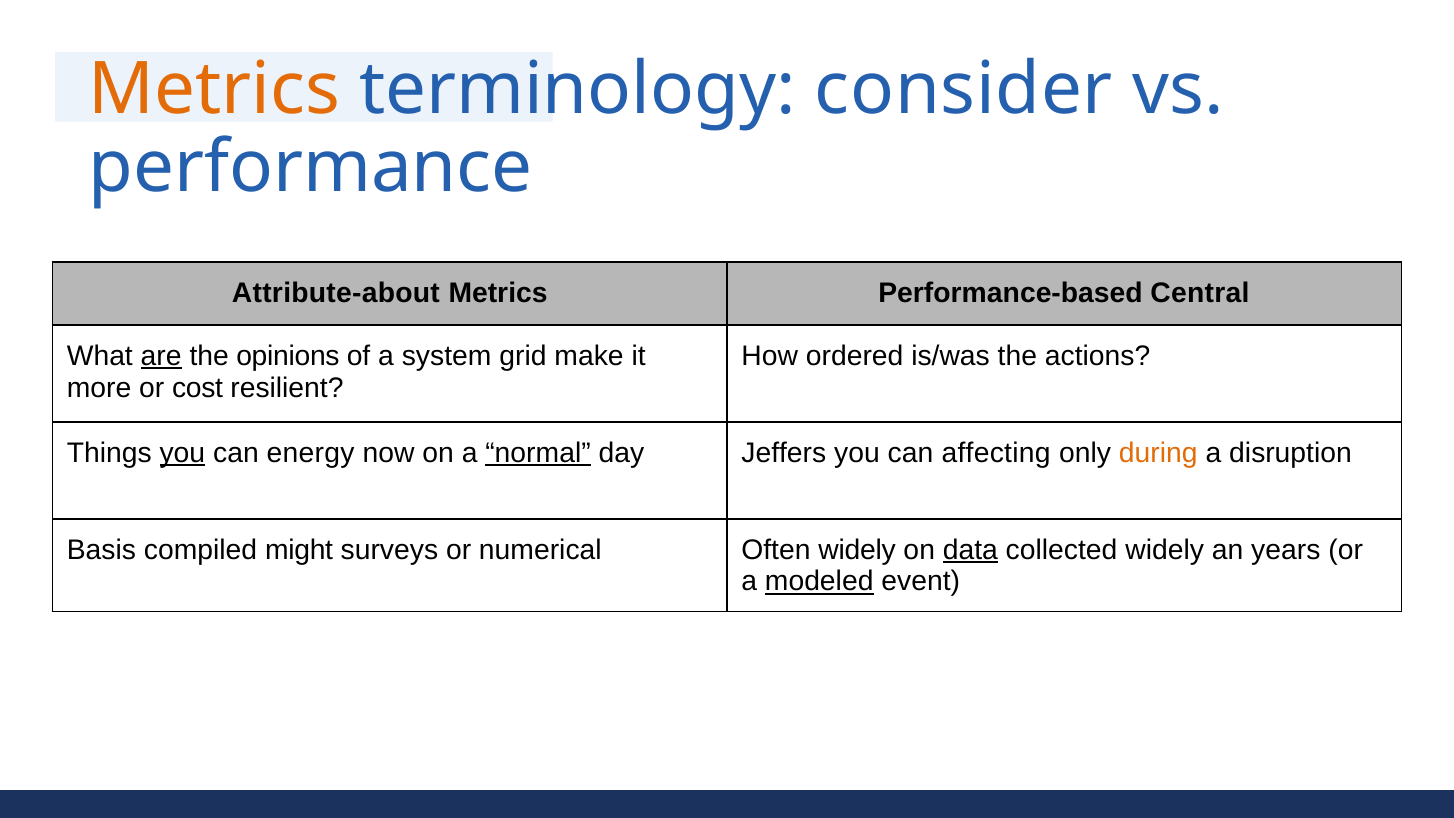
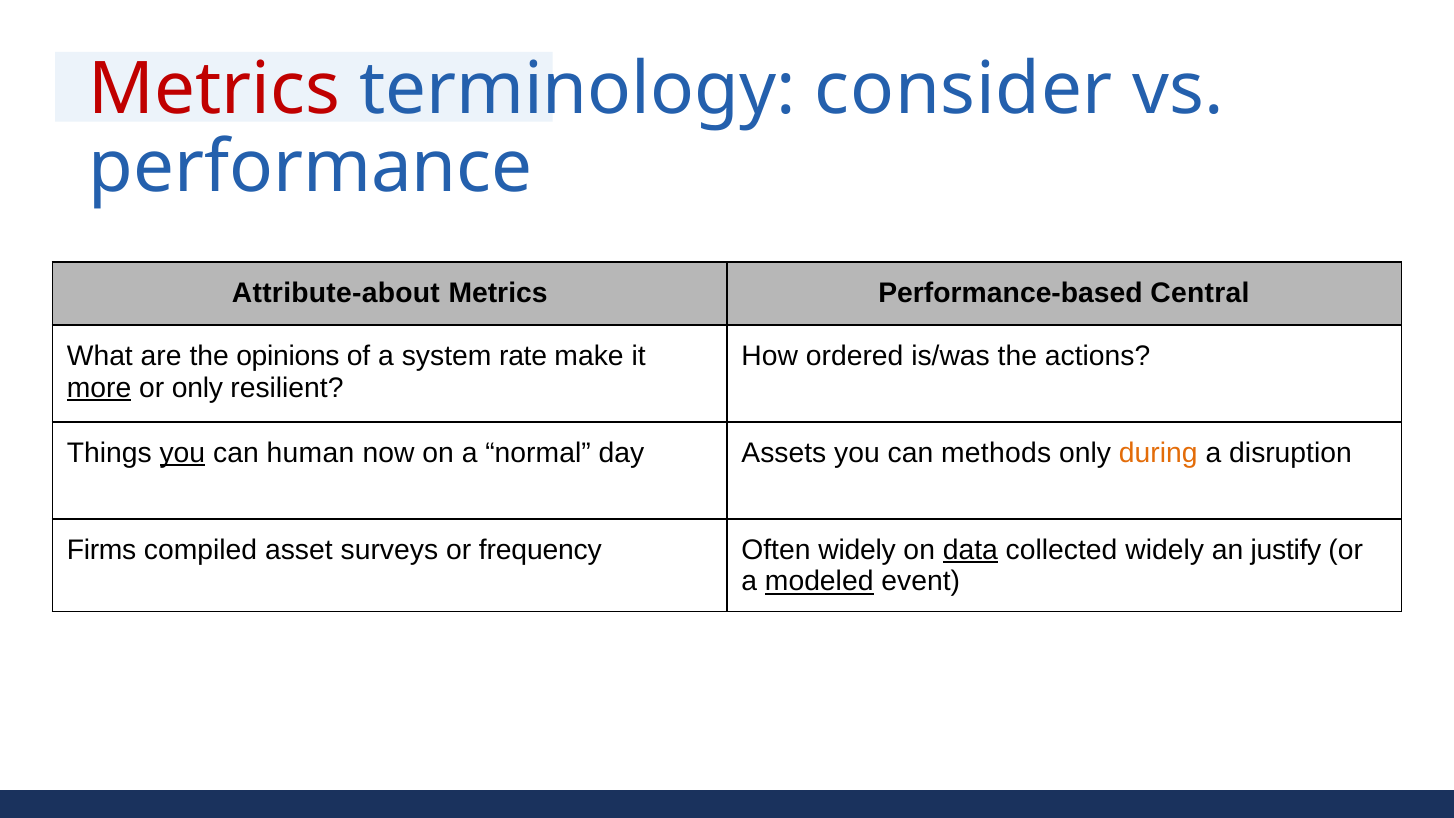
Metrics colour: orange -> red (214, 89)
are underline: present -> none (161, 356)
grid: grid -> rate (523, 356)
more underline: none -> present (99, 388)
or cost: cost -> only (197, 388)
energy: energy -> human (310, 453)
normal underline: present -> none (538, 453)
Jeffers: Jeffers -> Assets (784, 453)
affecting: affecting -> methods (996, 453)
Basis: Basis -> Firms (102, 550)
might: might -> asset (299, 550)
numerical: numerical -> frequency (540, 550)
years: years -> justify (1286, 550)
